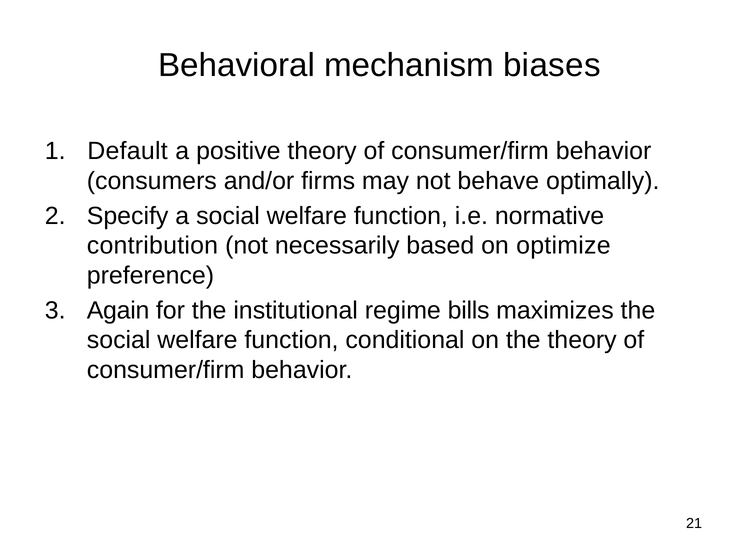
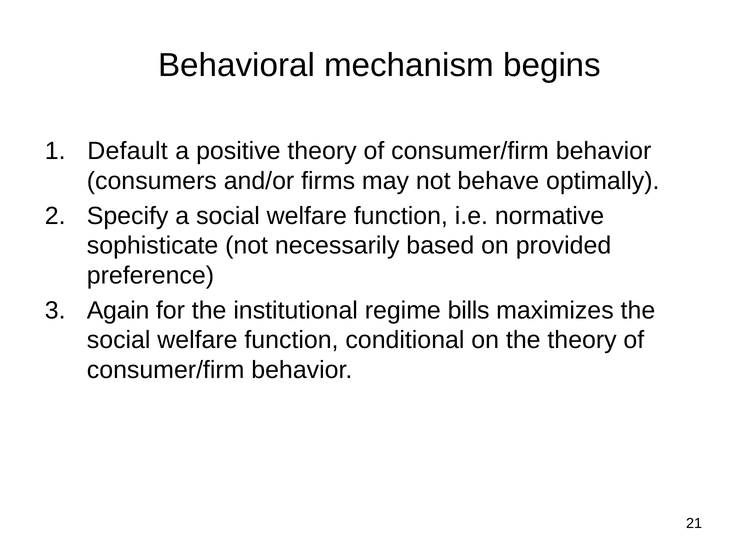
biases: biases -> begins (552, 65)
contribution: contribution -> sophisticate (153, 246)
optimize: optimize -> provided (564, 246)
